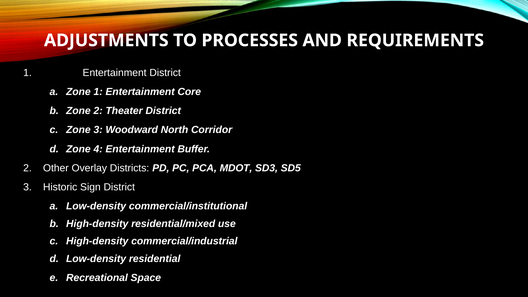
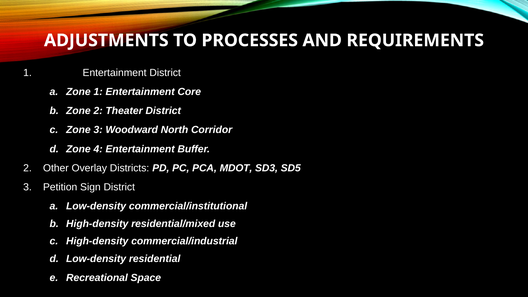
Historic: Historic -> Petition (60, 187)
